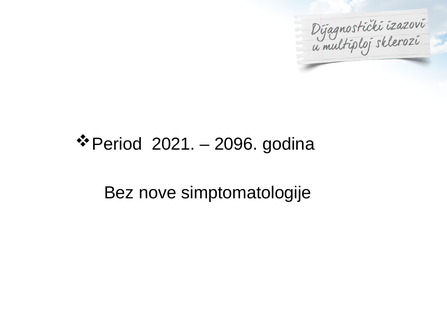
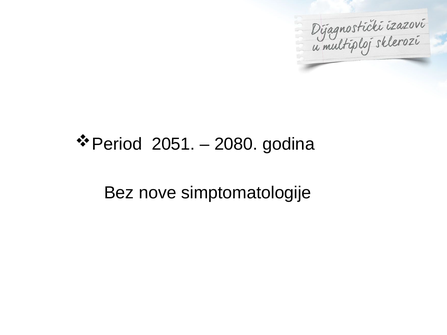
2021: 2021 -> 2051 (173, 144)
2096: 2096 -> 2080 (236, 144)
